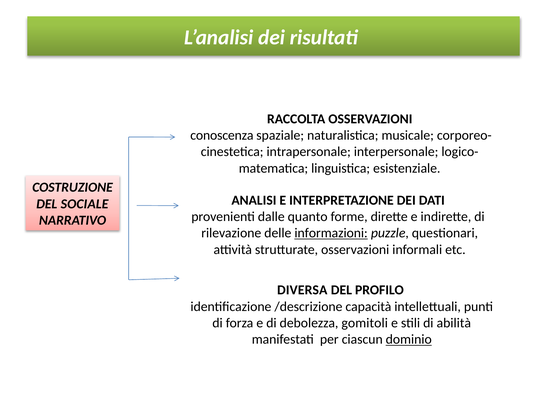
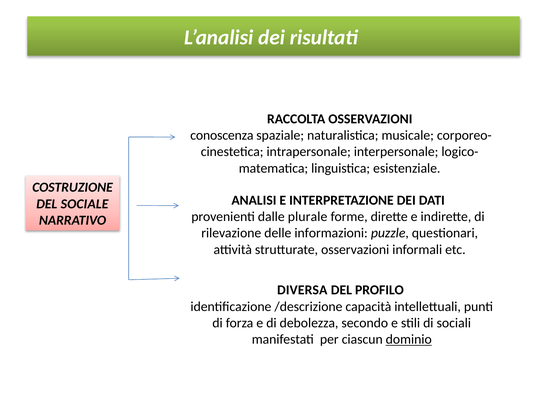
quanto: quanto -> plurale (308, 216)
informazioni underline: present -> none (331, 233)
gomitoli: gomitoli -> secondo (365, 322)
abilità: abilità -> sociali (454, 322)
